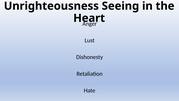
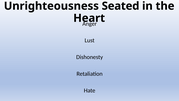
Seeing: Seeing -> Seated (121, 6)
